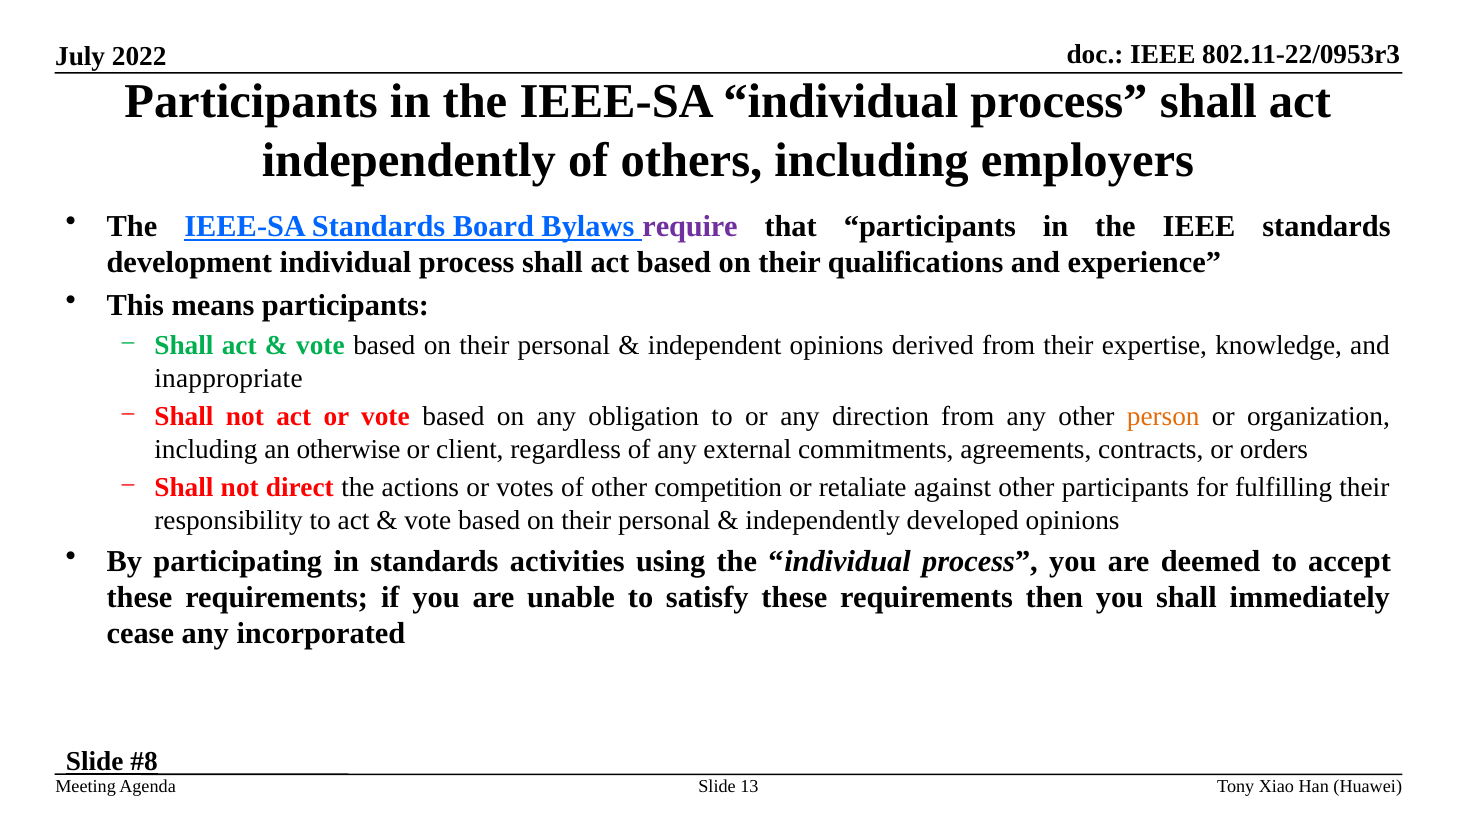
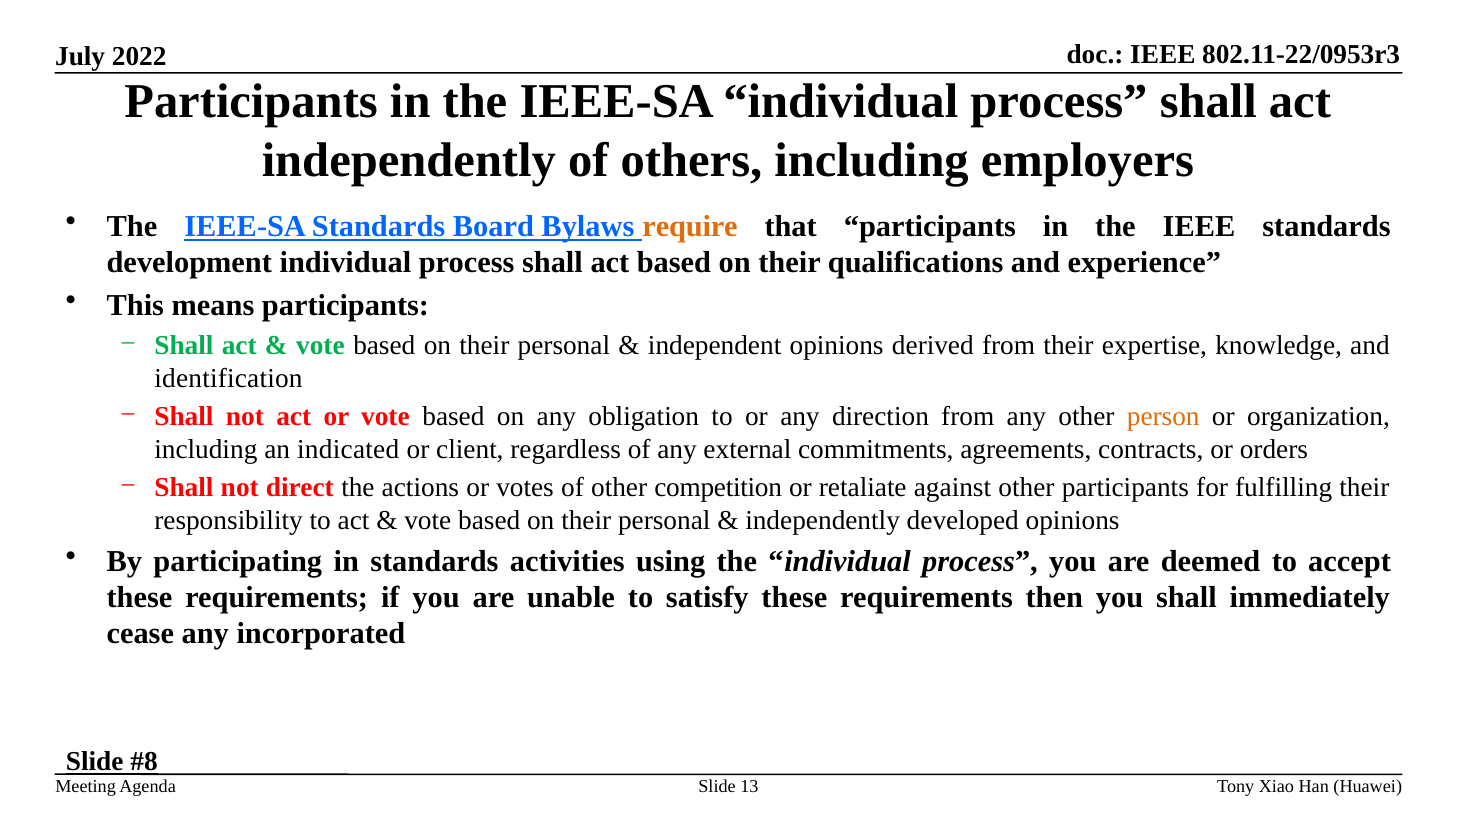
require colour: purple -> orange (690, 226)
inappropriate: inappropriate -> identification (229, 378)
otherwise: otherwise -> indicated (348, 449)
